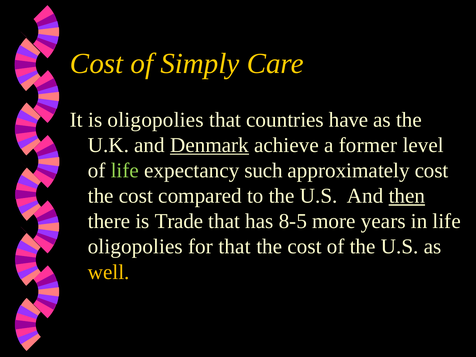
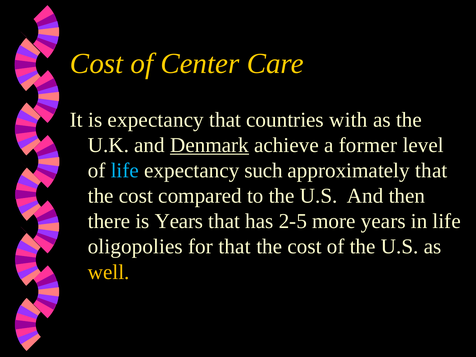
Simply: Simply -> Center (200, 64)
is oligopolies: oligopolies -> expectancy (156, 120)
have: have -> with (348, 120)
life colour: light green -> light blue (125, 170)
approximately cost: cost -> that (431, 170)
then underline: present -> none (407, 196)
is Trade: Trade -> Years (179, 221)
8-5: 8-5 -> 2-5 (293, 221)
